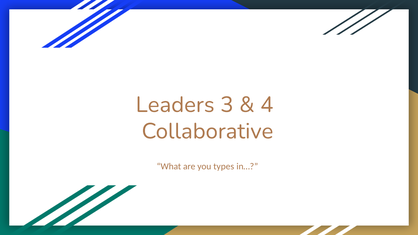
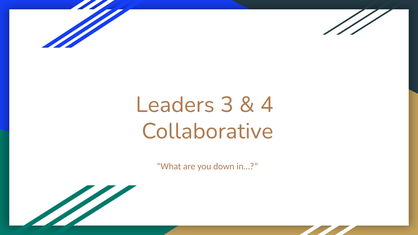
types: types -> down (224, 166)
